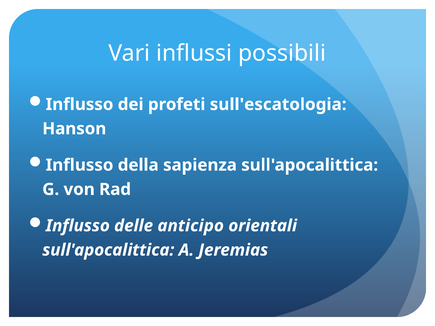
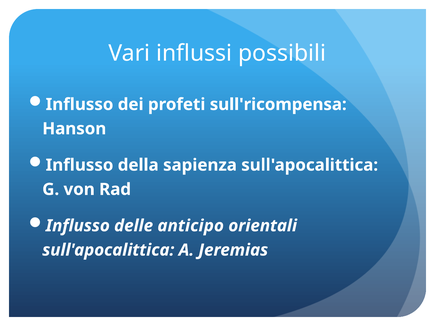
sull'escatologia: sull'escatologia -> sull'ricompensa (278, 105)
